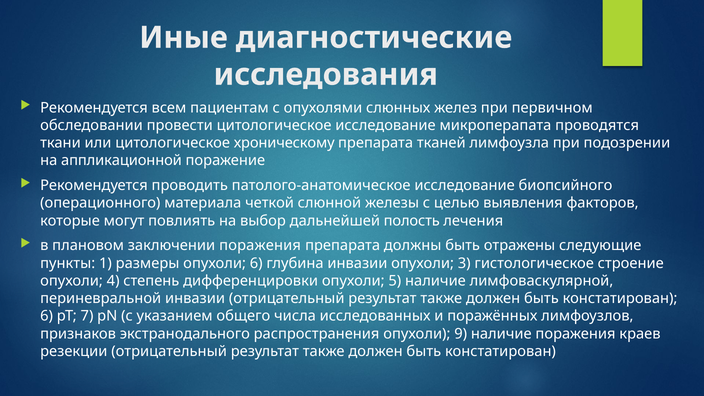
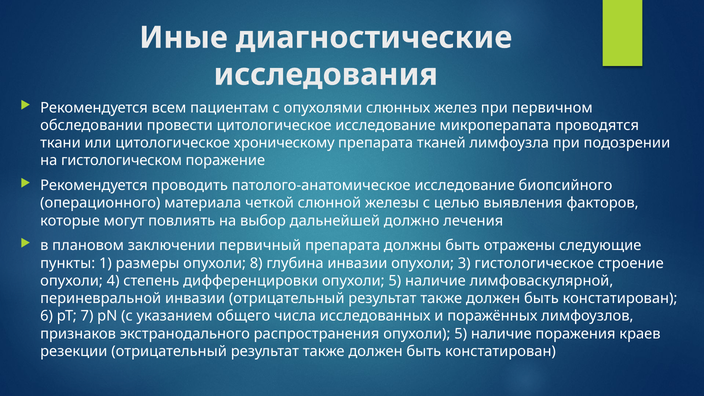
аппликационной: аппликационной -> гистологическом (122, 161)
полость: полость -> должно (412, 221)
заключении поражения: поражения -> первичный (260, 246)
опухоли 6: 6 -> 8 (256, 263)
распространения опухоли 9: 9 -> 5 (461, 334)
